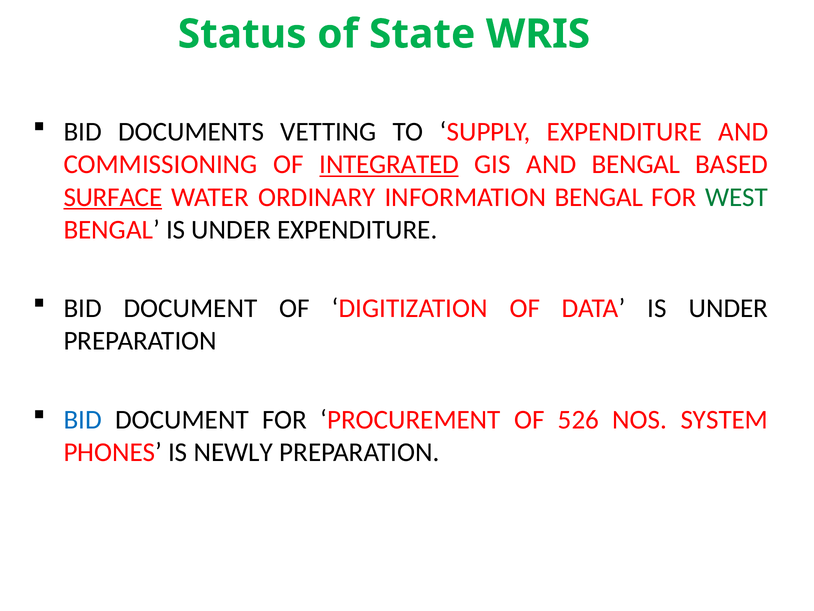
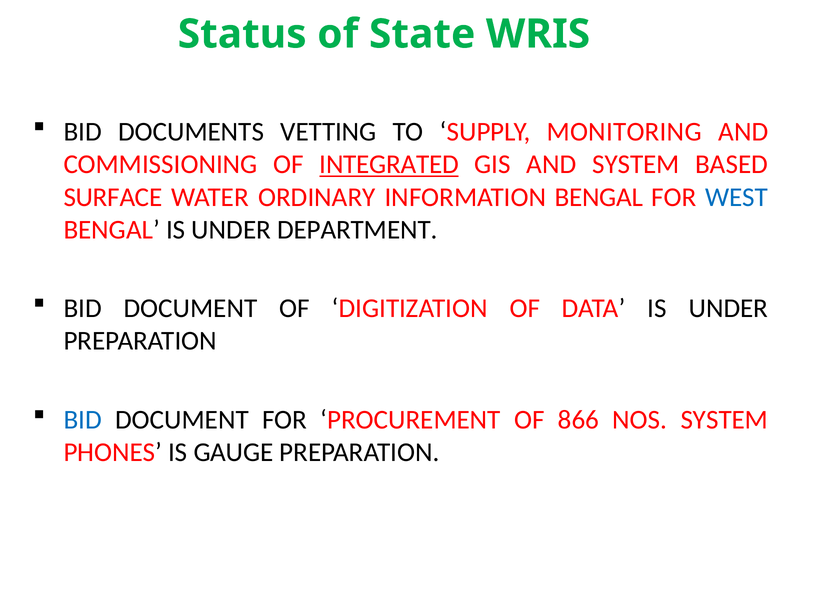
SUPPLY EXPENDITURE: EXPENDITURE -> MONITORING (624, 132)
AND BENGAL: BENGAL -> SYSTEM (636, 164)
SURFACE underline: present -> none (113, 197)
WEST colour: green -> blue (737, 197)
UNDER EXPENDITURE: EXPENDITURE -> DEPARTMENT (357, 229)
526: 526 -> 866 (578, 419)
NEWLY: NEWLY -> GAUGE (233, 452)
